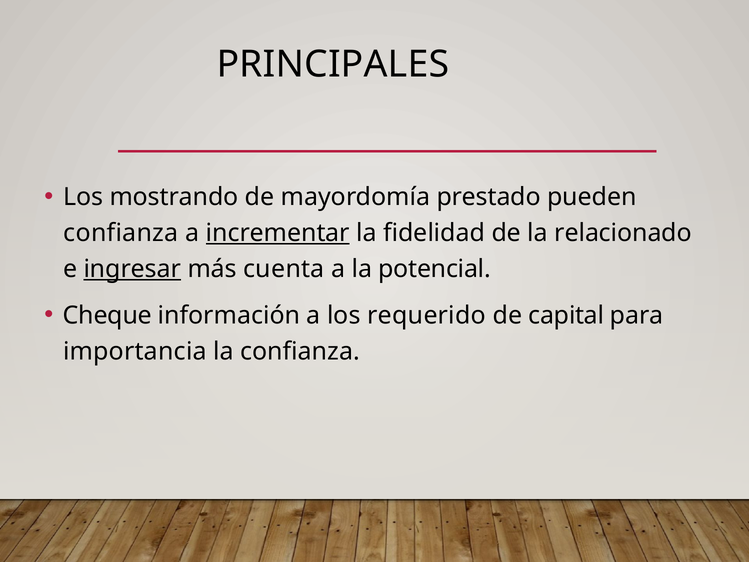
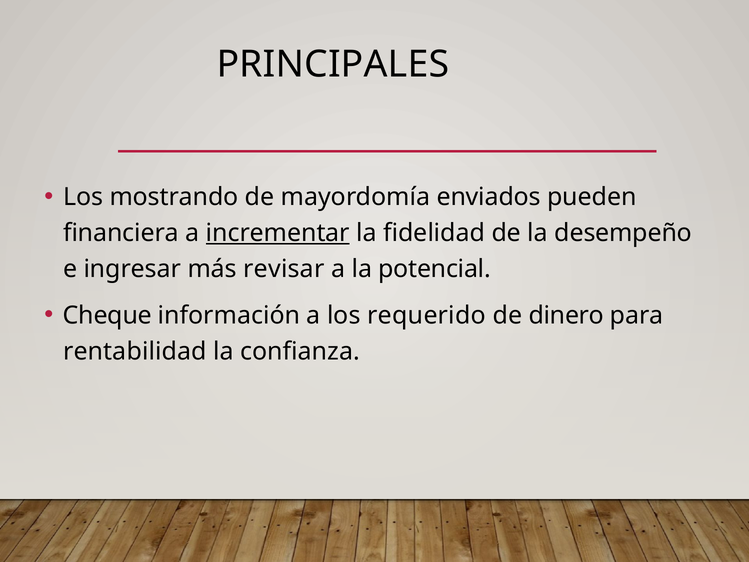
prestado: prestado -> enviados (489, 197)
confianza: confianza -> financiera (121, 233)
relacionado: relacionado -> desempeño (623, 233)
ingresar underline: present -> none (132, 269)
cuenta: cuenta -> revisar (284, 269)
capital: capital -> dinero (566, 315)
importancia: importancia -> rentabilidad (135, 351)
